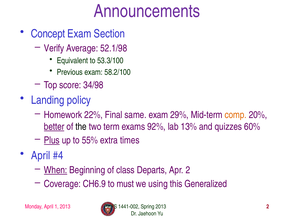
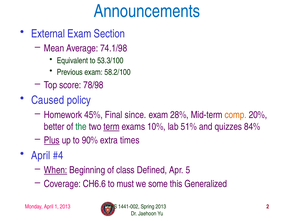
Announcements colour: purple -> blue (147, 11)
Concept: Concept -> External (48, 34)
Verify: Verify -> Mean (54, 48)
52.1/98: 52.1/98 -> 74.1/98 (114, 48)
34/98: 34/98 -> 78/98 (93, 85)
Landing: Landing -> Caused (48, 100)
22%: 22% -> 45% (94, 115)
same: same -> since (135, 115)
29%: 29% -> 28% (179, 115)
better underline: present -> none (54, 126)
the colour: black -> green (81, 126)
term underline: none -> present (111, 126)
92%: 92% -> 10% (156, 126)
13%: 13% -> 51% (189, 126)
60%: 60% -> 84% (252, 126)
55%: 55% -> 90% (90, 140)
Departs: Departs -> Defined (152, 170)
Apr 2: 2 -> 5 (188, 170)
CH6.9: CH6.9 -> CH6.6 (94, 183)
using: using -> some (158, 183)
